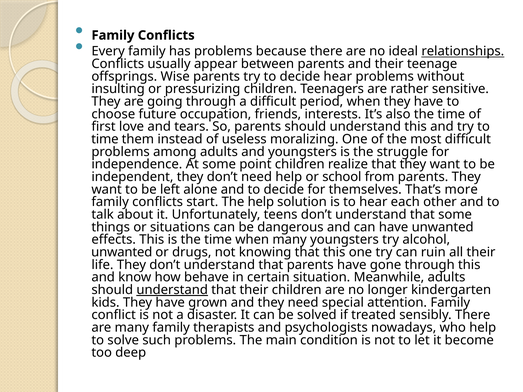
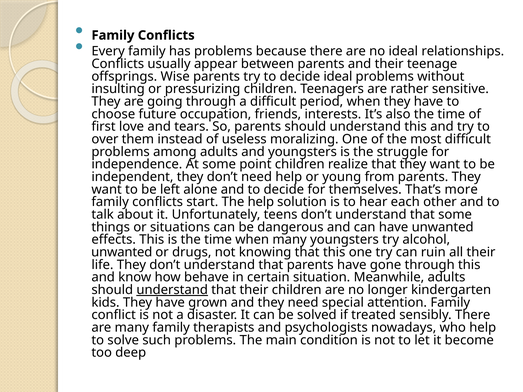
relationships underline: present -> none (463, 51)
decide hear: hear -> ideal (338, 77)
time: time -> over (105, 139)
school: school -> young (342, 177)
